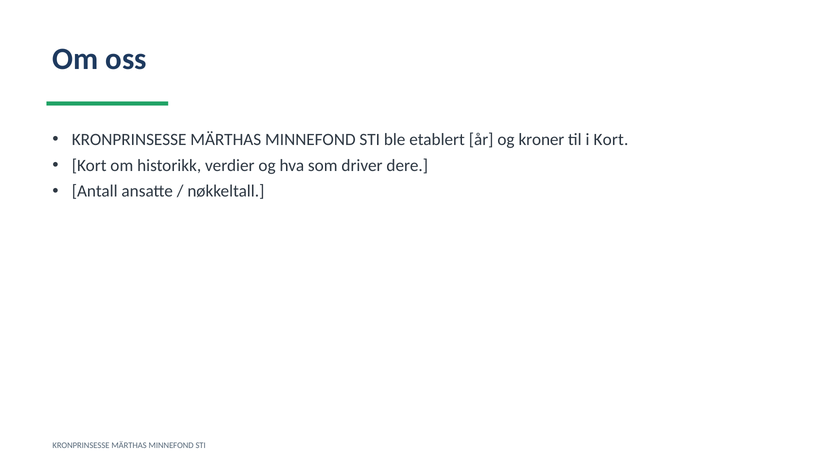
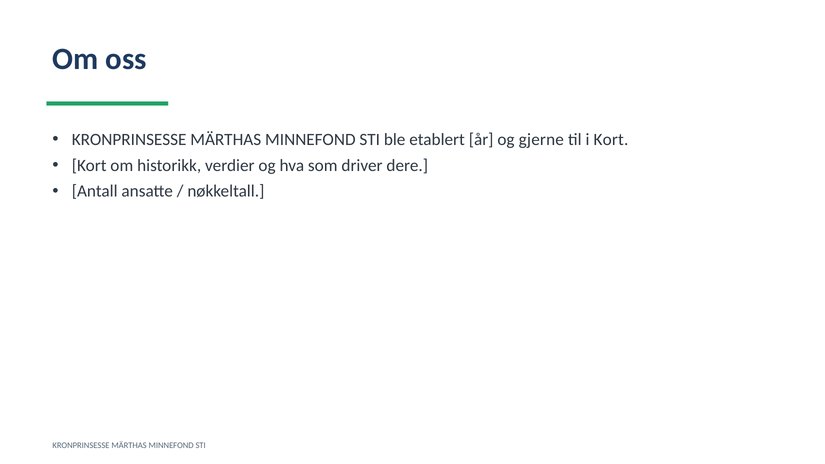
kroner: kroner -> gjerne (541, 140)
